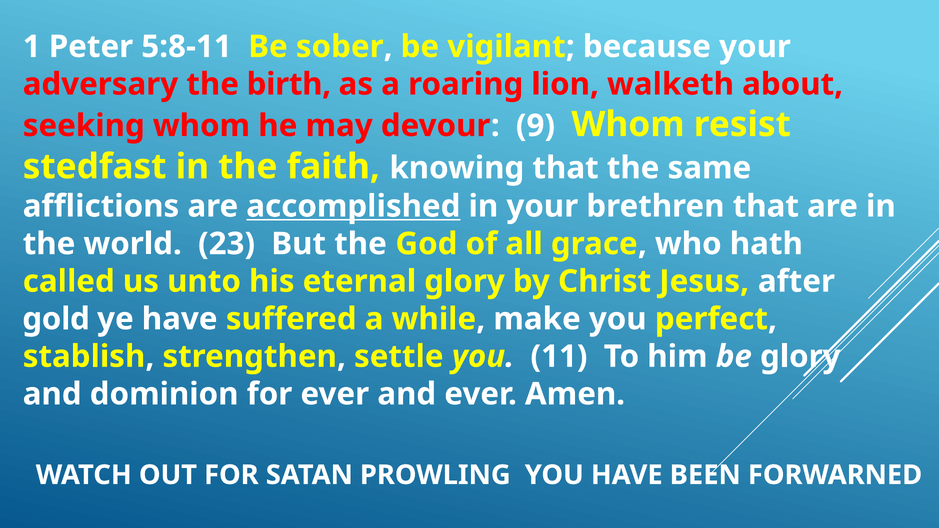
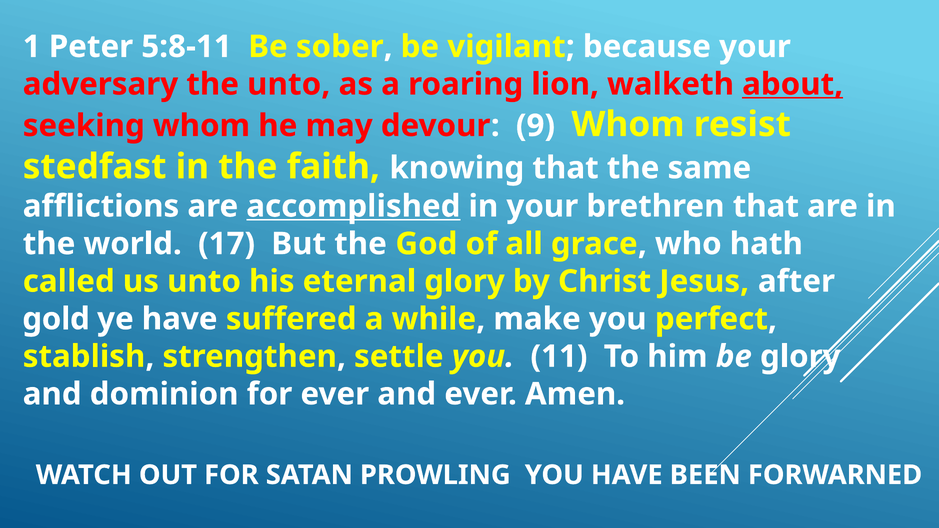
the birth: birth -> unto (289, 84)
about underline: none -> present (793, 84)
23: 23 -> 17 (227, 244)
